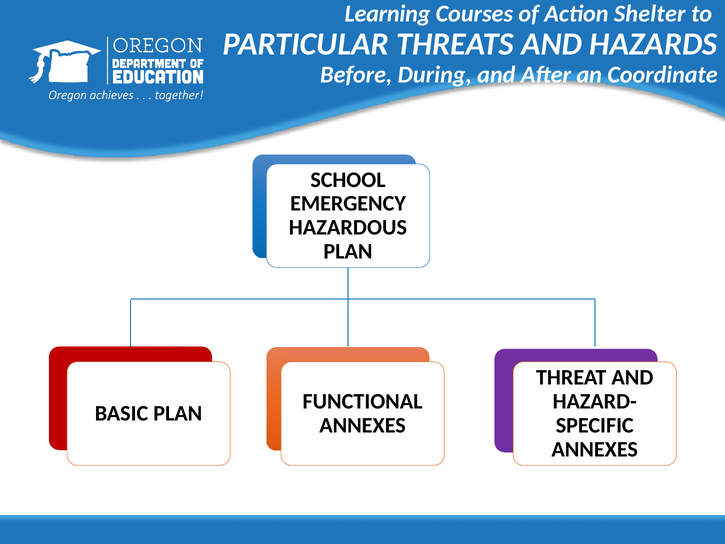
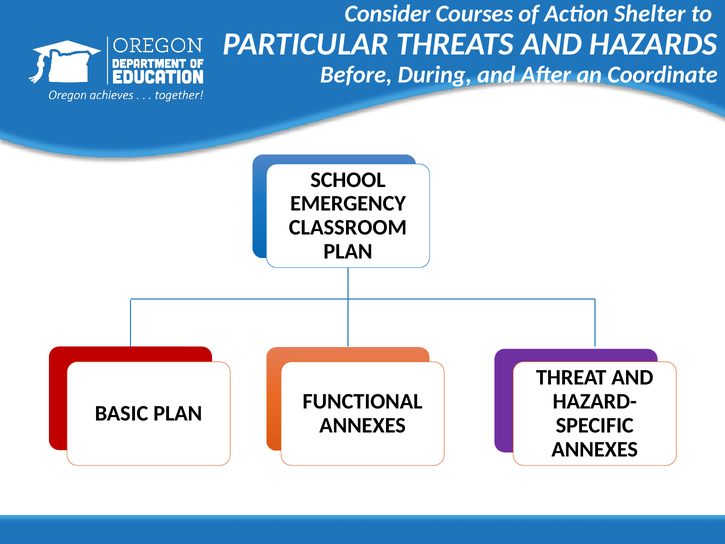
Learning: Learning -> Consider (387, 14)
HAZARDOUS: HAZARDOUS -> CLASSROOM (348, 227)
